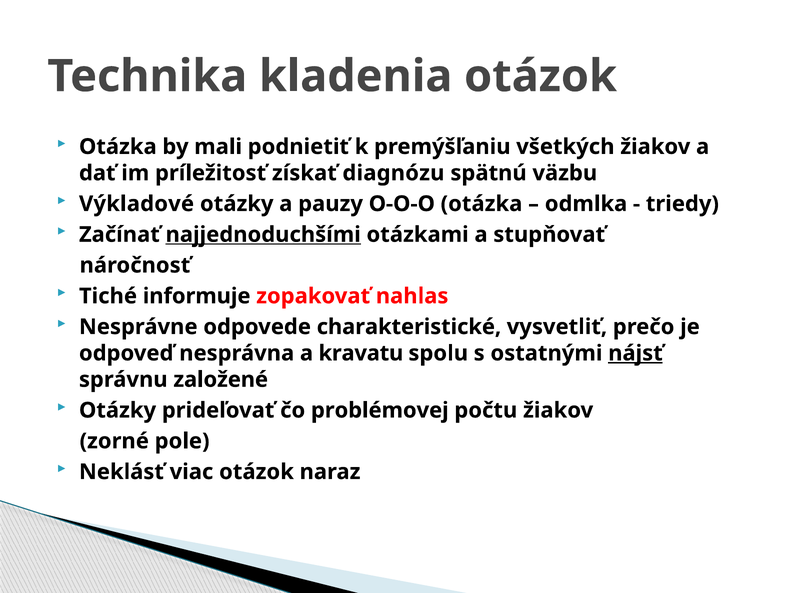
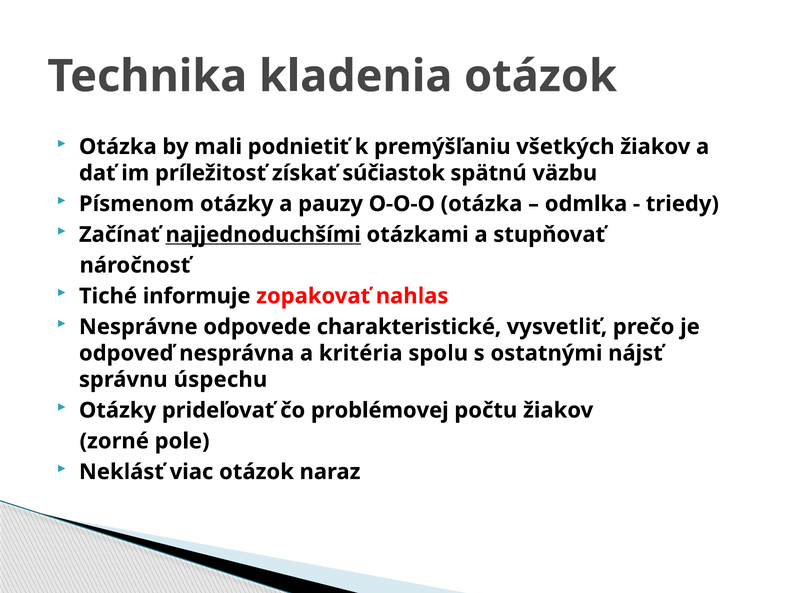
diagnózu: diagnózu -> súčiastok (394, 173)
Výkladové: Výkladové -> Písmenom (137, 204)
kravatu: kravatu -> kritéria (361, 353)
nájsť underline: present -> none (635, 353)
založené: založené -> úspechu (220, 380)
